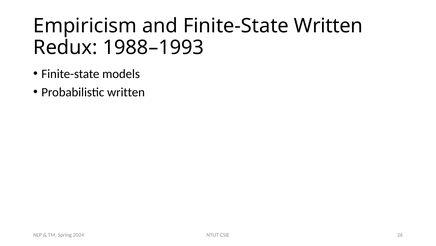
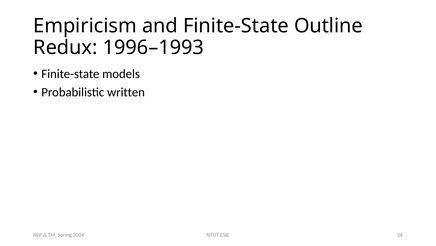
Finite-State Written: Written -> Outline (328, 26)
1988–1993: 1988–1993 -> 1996–1993 (153, 47)
